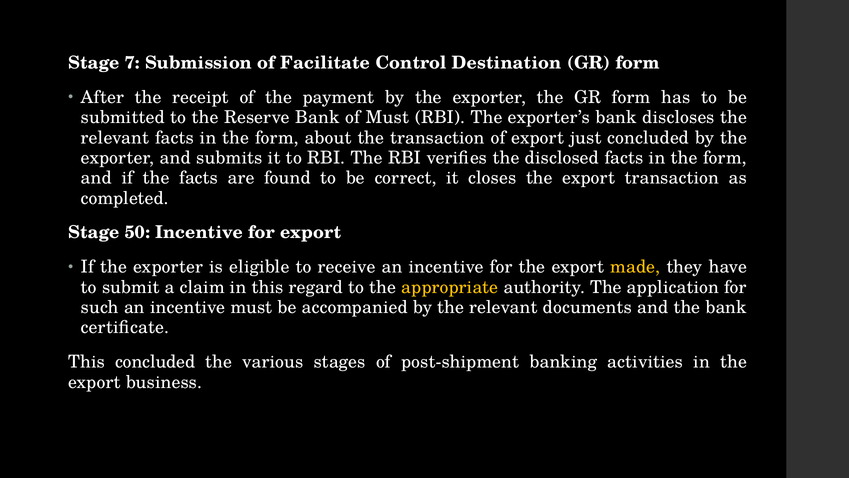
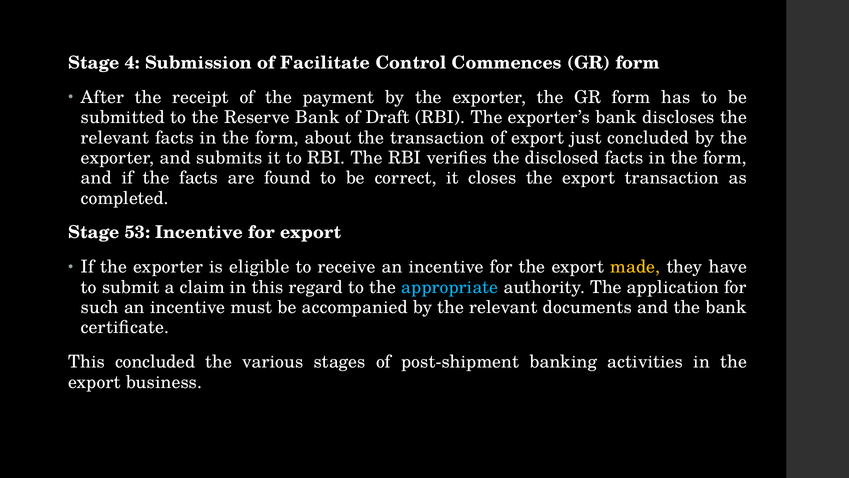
7: 7 -> 4 (132, 63)
Destination: Destination -> Commences (507, 63)
of Must: Must -> Draft (388, 117)
50: 50 -> 53 (137, 232)
appropriate colour: yellow -> light blue (450, 287)
